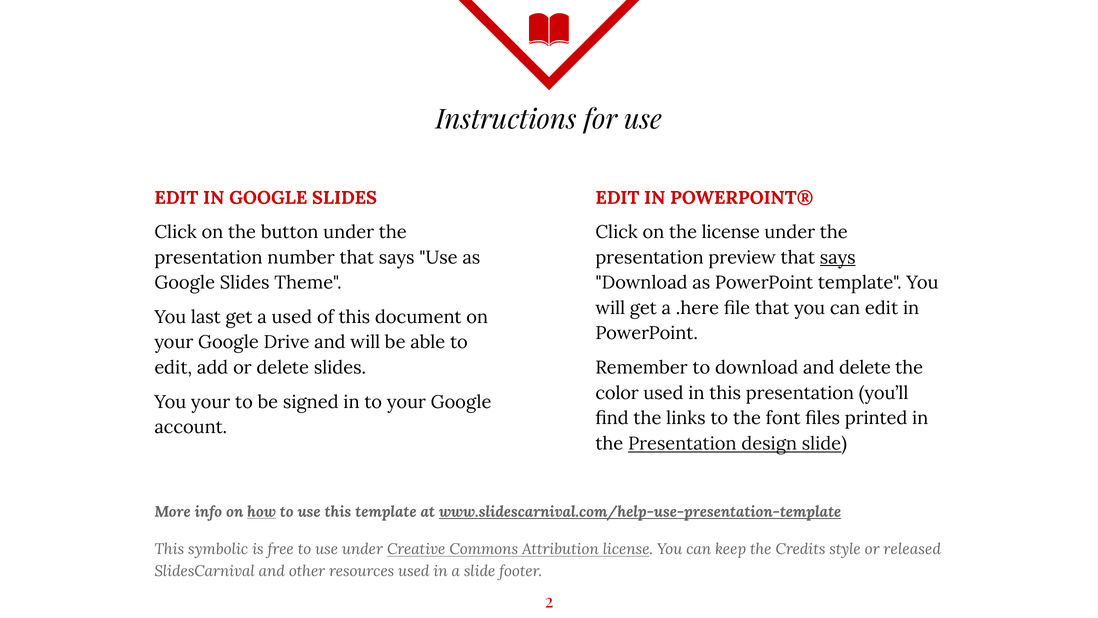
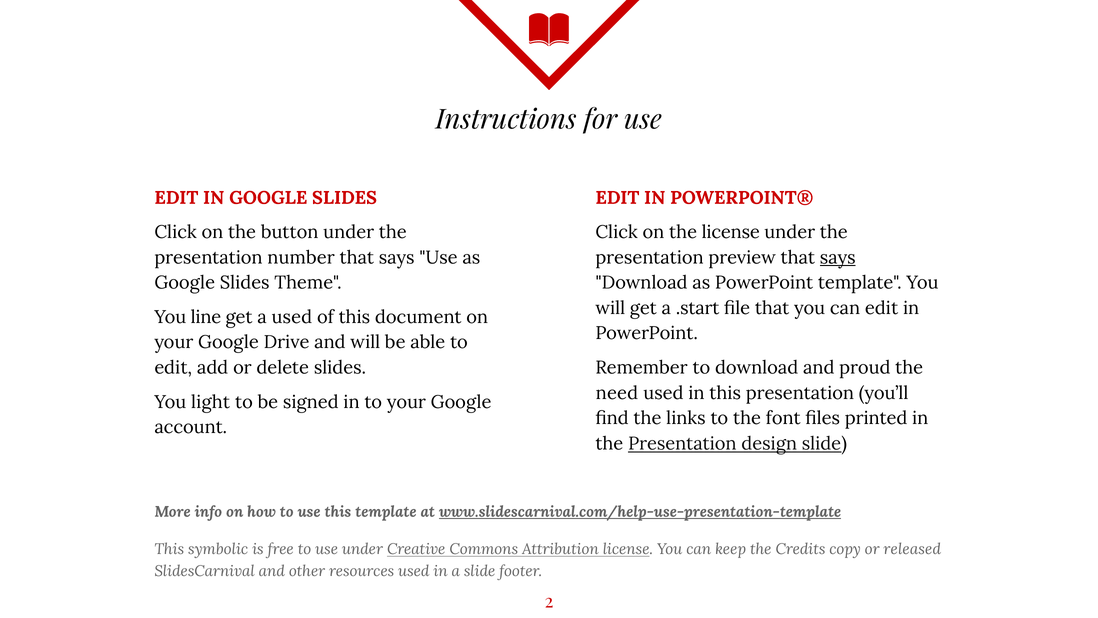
.here: .here -> .start (698, 308)
last: last -> line (206, 317)
and delete: delete -> proud (865, 368)
color: color -> need (617, 393)
You your: your -> light (211, 402)
how underline: present -> none (262, 511)
style: style -> copy (845, 549)
